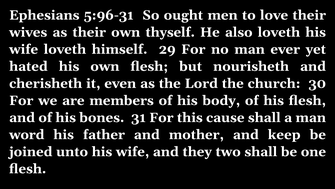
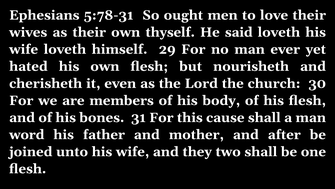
5:96-31: 5:96-31 -> 5:78-31 (109, 15)
also: also -> said (239, 32)
keep: keep -> after (284, 134)
